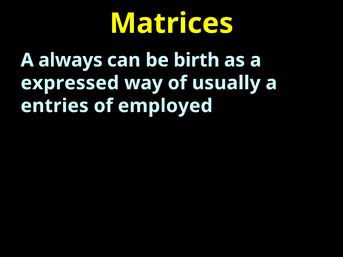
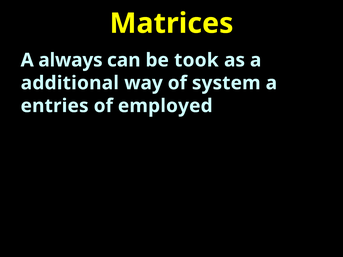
birth: birth -> took (196, 60)
expressed: expressed -> additional (70, 83)
usually: usually -> system (226, 83)
